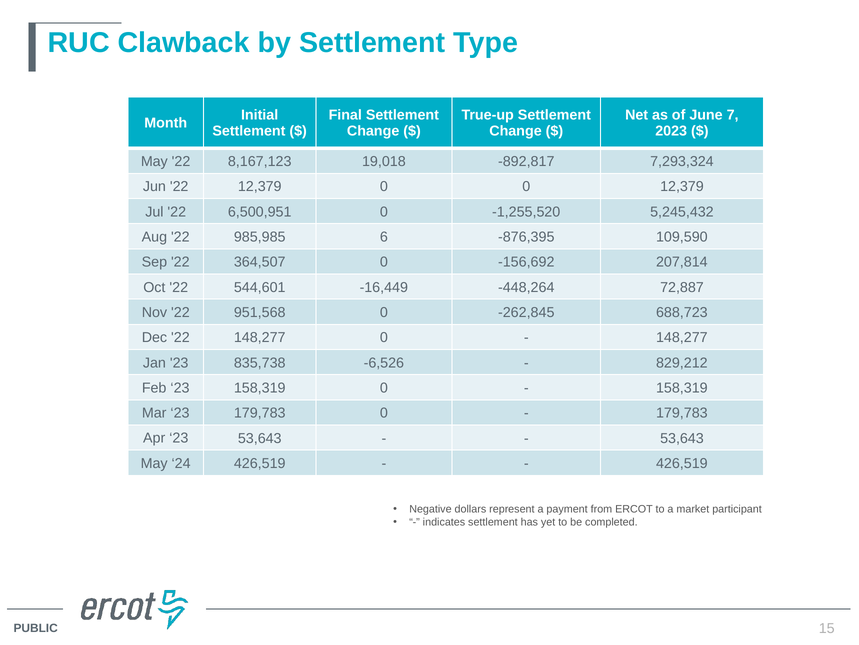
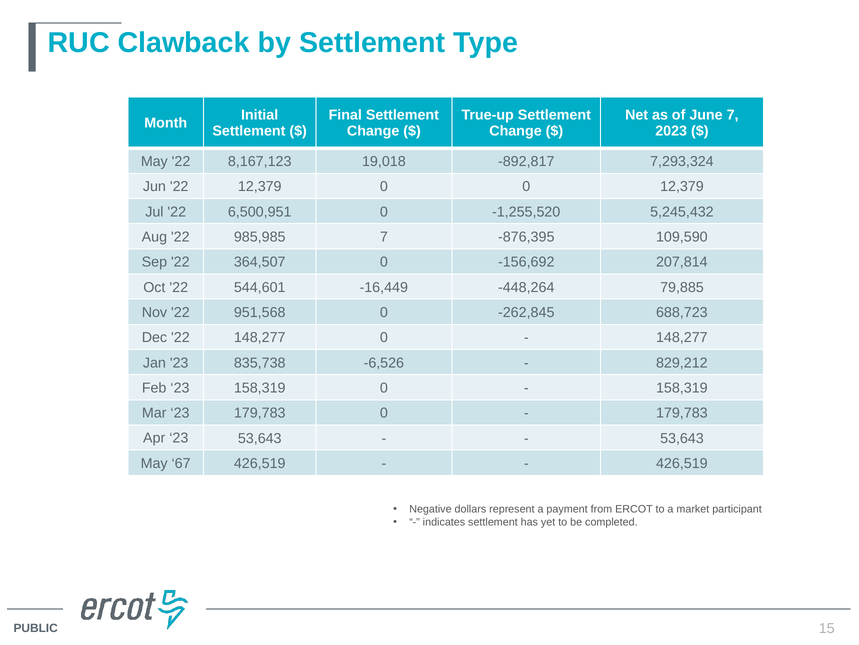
985,985 6: 6 -> 7 (384, 237)
72,887: 72,887 -> 79,885 (682, 287)
24: 24 -> 67 (181, 463)
